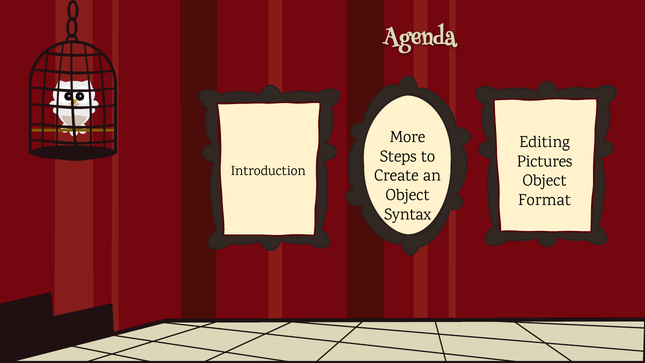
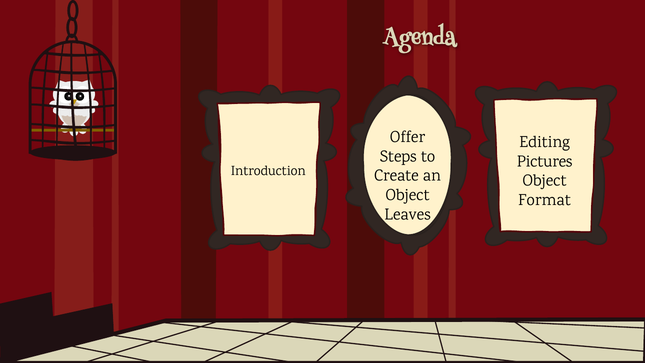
More: More -> Offer (408, 137)
Syntax: Syntax -> Leaves (408, 214)
